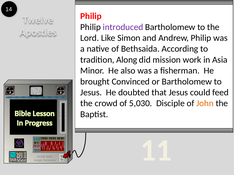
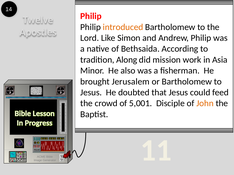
introduced colour: purple -> orange (123, 27)
Convinced: Convinced -> Jerusalem (131, 82)
5,030: 5,030 -> 5,001 (141, 104)
